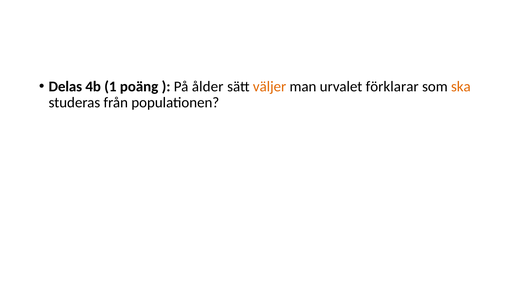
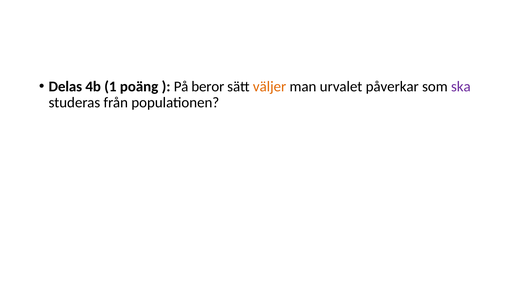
ålder: ålder -> beror (208, 87)
förklarar: förklarar -> påverkar (392, 87)
ska colour: orange -> purple (461, 87)
